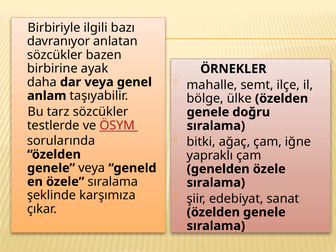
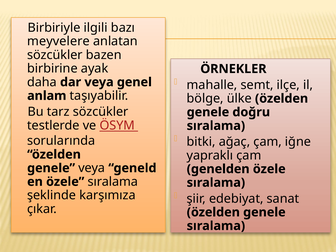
davranıyor: davranıyor -> meyvelere (58, 41)
